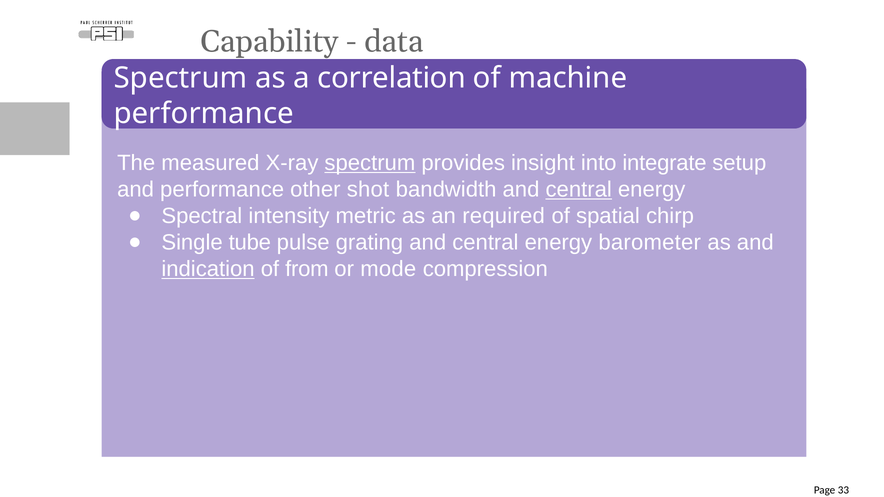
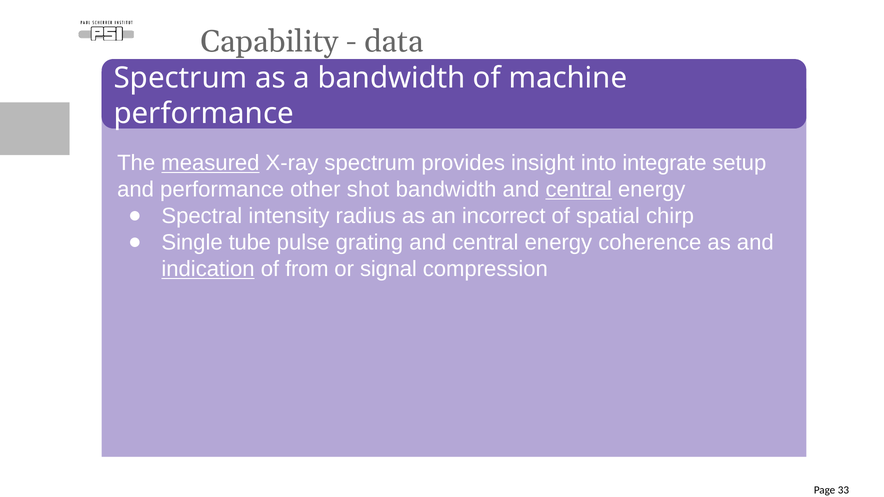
a correlation: correlation -> bandwidth (391, 78)
measured underline: none -> present (210, 163)
spectrum underline: present -> none (370, 163)
metric: metric -> radius (366, 216)
required: required -> incorrect (504, 216)
barometer: barometer -> coherence (650, 243)
mode: mode -> signal (388, 269)
